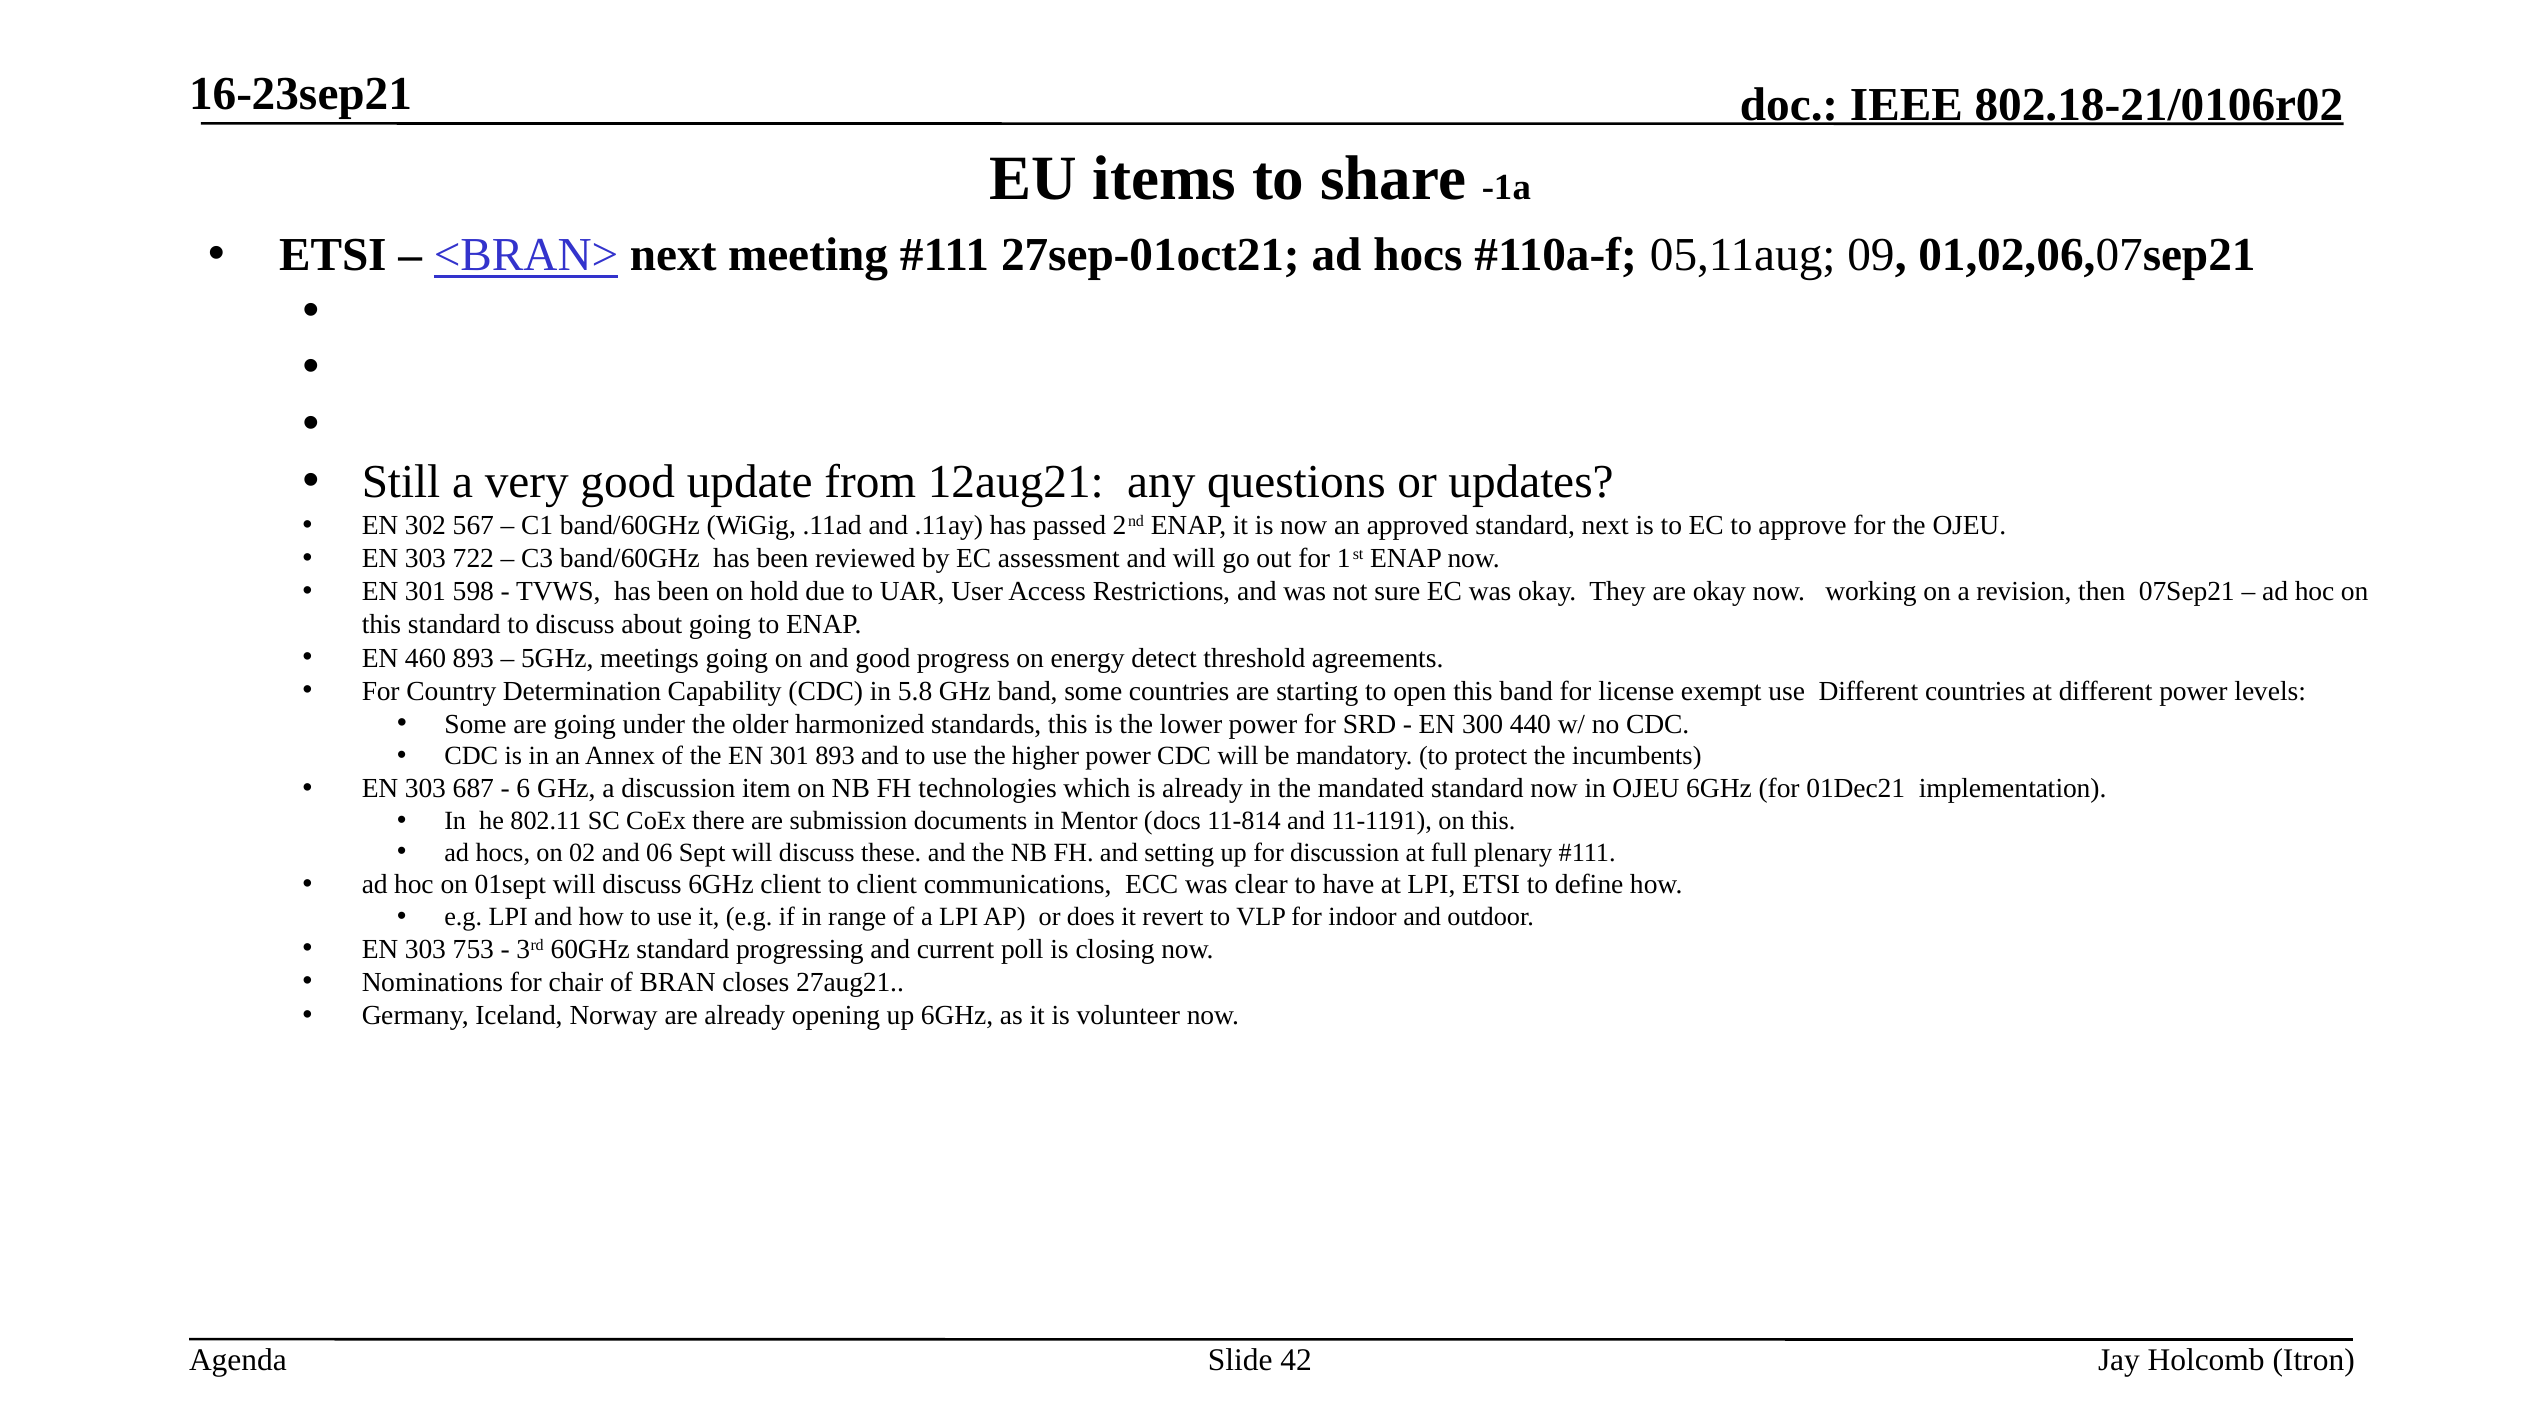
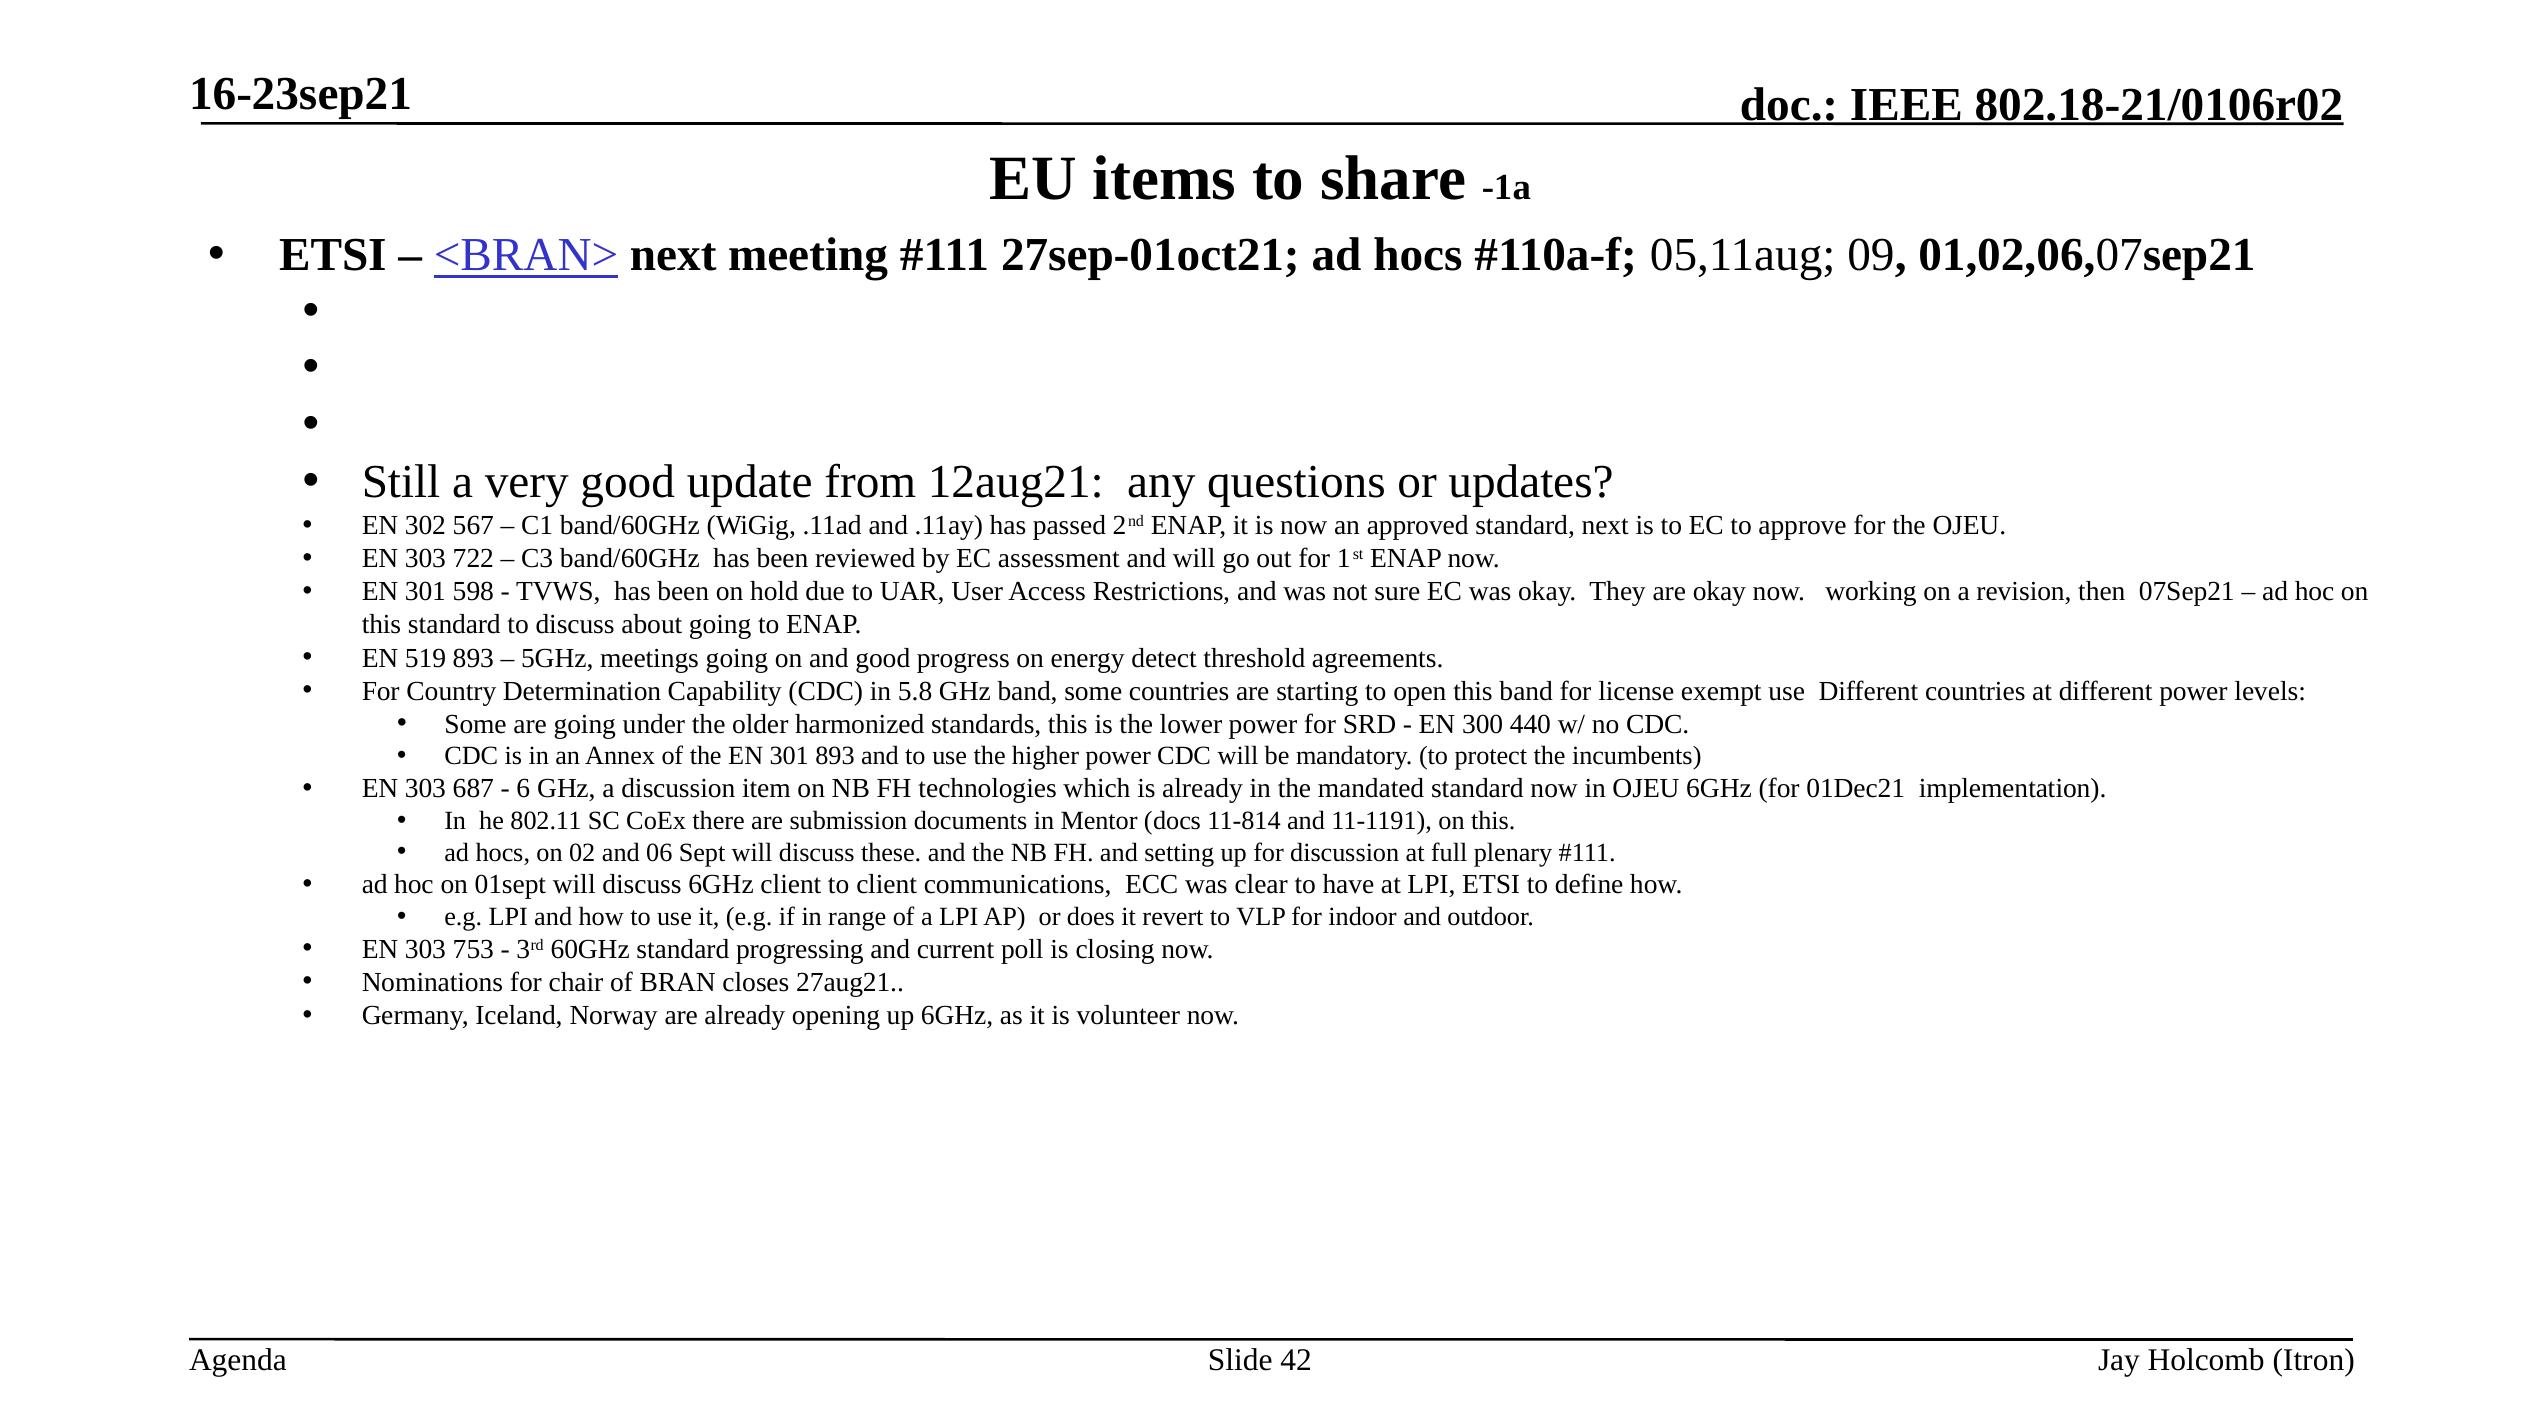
460: 460 -> 519 (425, 658)
